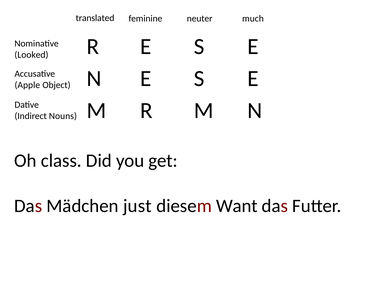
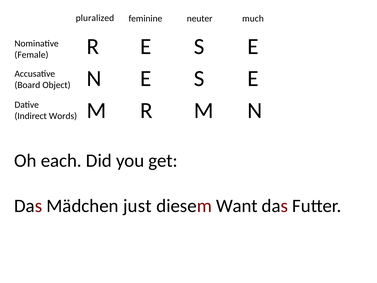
translated: translated -> pluralized (95, 18)
Looked: Looked -> Female (31, 55)
Apple: Apple -> Board (27, 85)
Nouns: Nouns -> Words (63, 116)
class: class -> each (61, 161)
